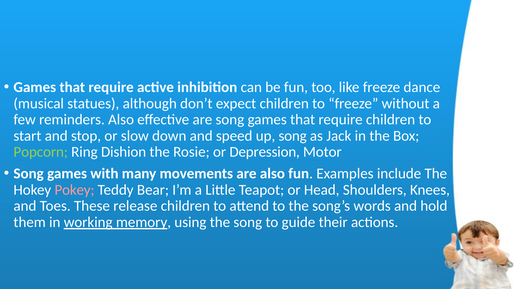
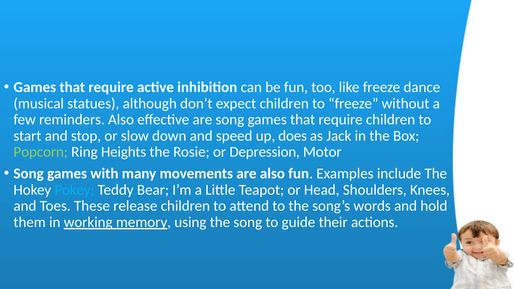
up song: song -> does (293, 136)
Dishion: Dishion -> Heights (124, 152)
Pokey colour: pink -> light blue (74, 190)
